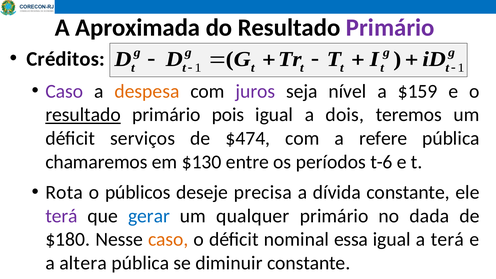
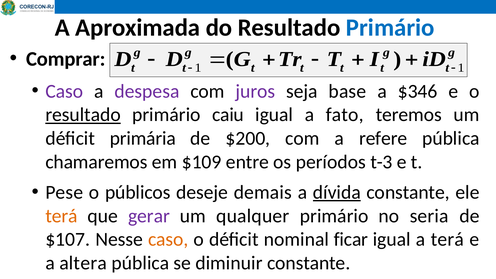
Primário colour: purple -> blue (390, 28)
Créditos: Créditos -> Comprar (66, 59)
despesa colour: orange -> purple (147, 91)
nível: nível -> base (347, 91)
$159: $159 -> $346 (418, 91)
pois: pois -> caiu (228, 115)
dois: dois -> fato (345, 115)
serviços: serviços -> primária (143, 138)
$474: $474 -> $200 (248, 138)
$130: $130 -> $109 (202, 162)
t-6: t-6 -> t-3 (381, 162)
Rota: Rota -> Pese (64, 192)
precisa: precisa -> demais (263, 192)
dívida underline: none -> present (337, 192)
terá colour: purple -> orange (61, 216)
gerar colour: blue -> purple (149, 216)
dada: dada -> seria (429, 216)
$180: $180 -> $107 (68, 239)
essa: essa -> ficar (351, 239)
